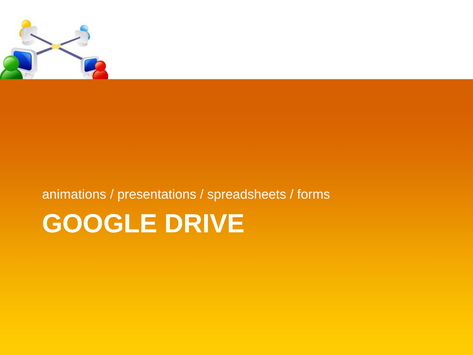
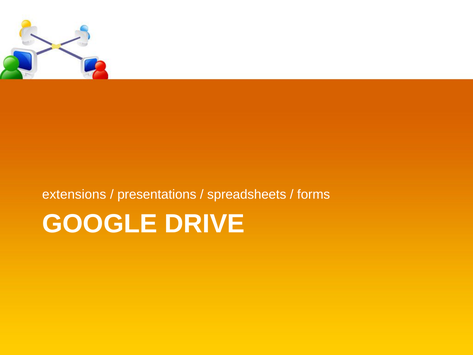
animations: animations -> extensions (74, 194)
